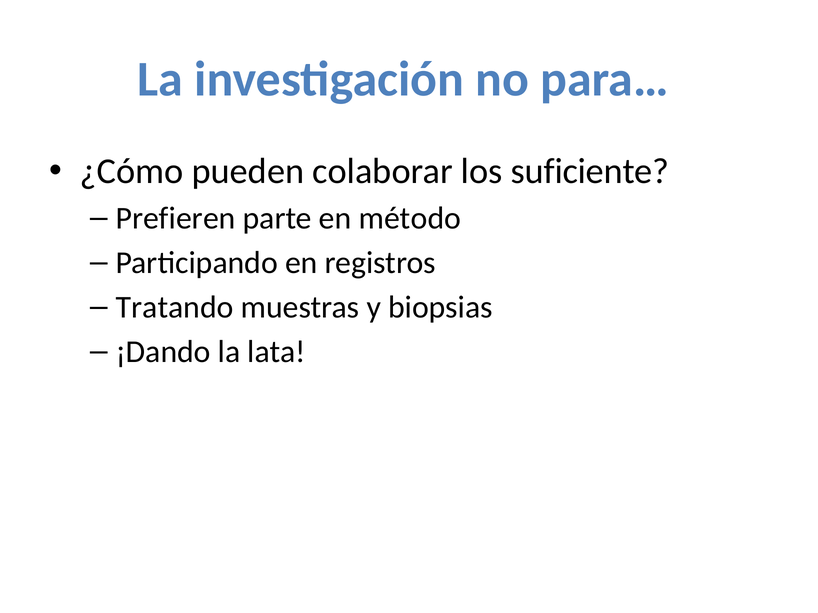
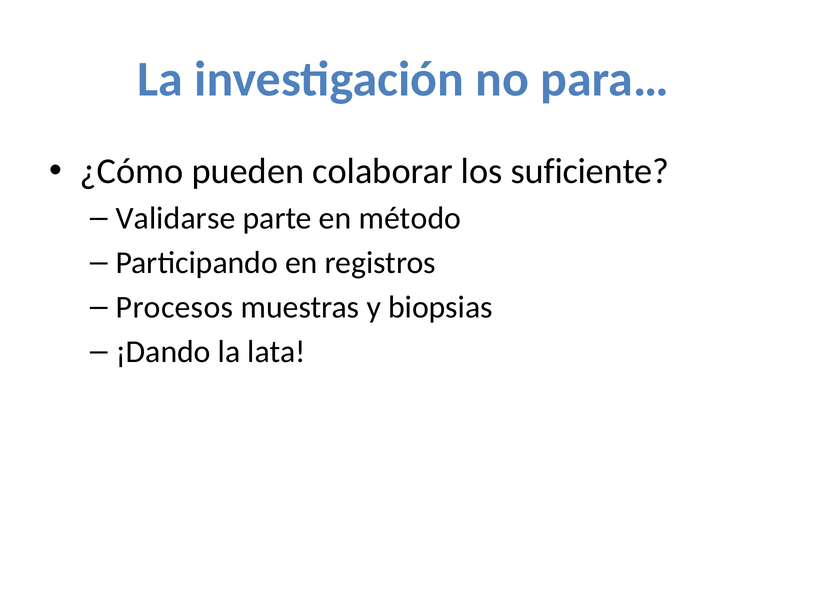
Prefieren: Prefieren -> Validarse (176, 219)
Tratando: Tratando -> Procesos (175, 308)
